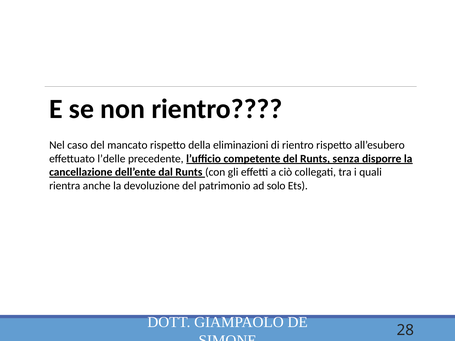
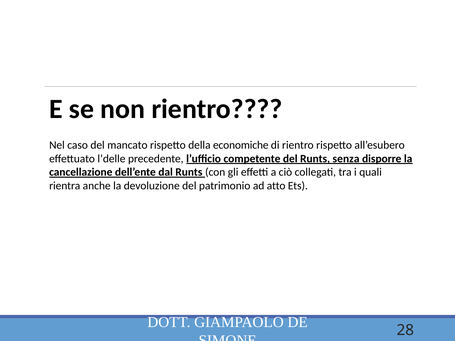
eliminazioni: eliminazioni -> economiche (241, 145)
solo: solo -> atto (276, 186)
